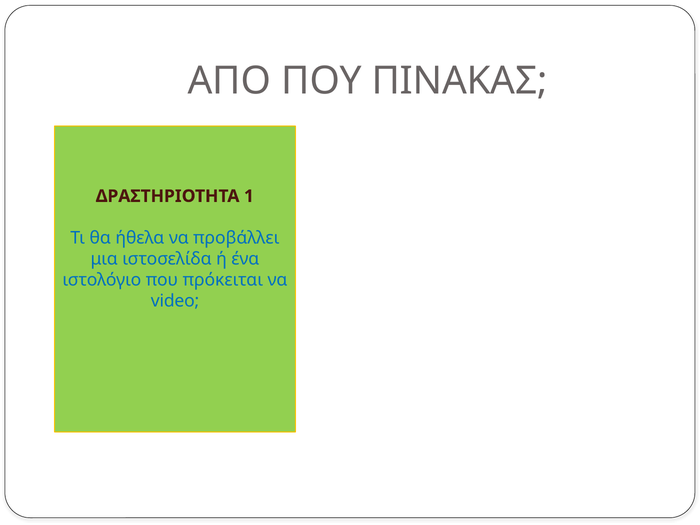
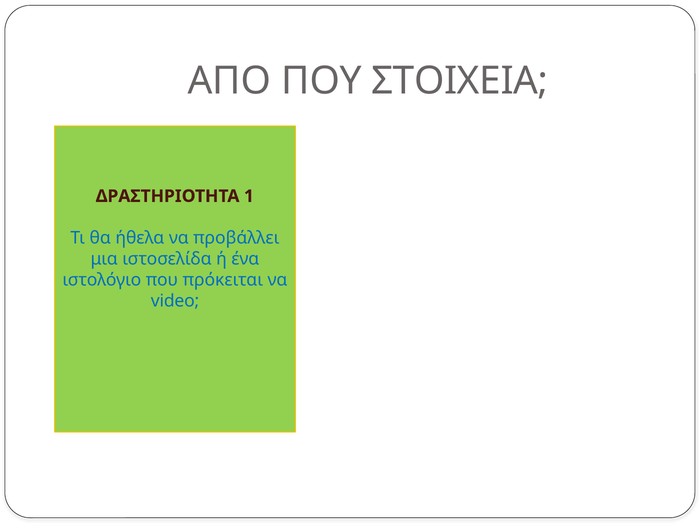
ΠΙΝΑΚΑΣ: ΠΙΝΑΚΑΣ -> ΣΤΟΙΧΕΙΑ (460, 81)
